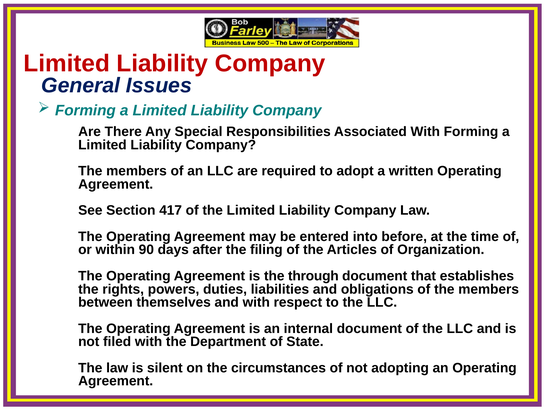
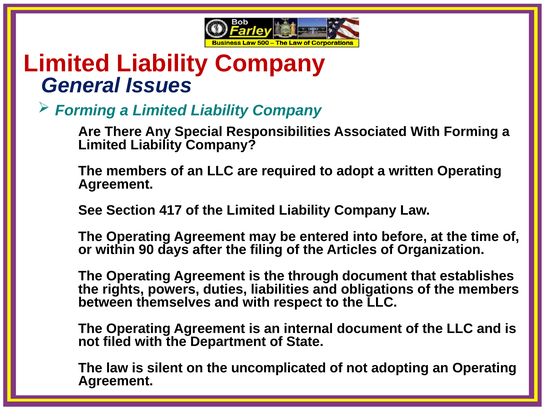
circumstances: circumstances -> uncomplicated (279, 367)
